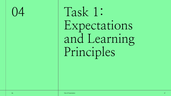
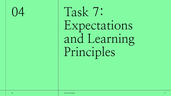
1: 1 -> 7 (98, 12)
